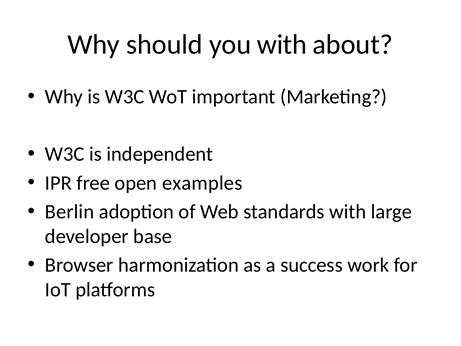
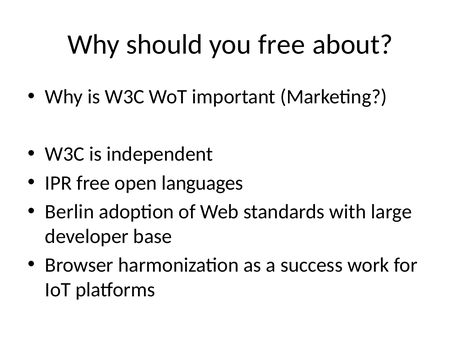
you with: with -> free (282, 45)
examples: examples -> languages (202, 183)
